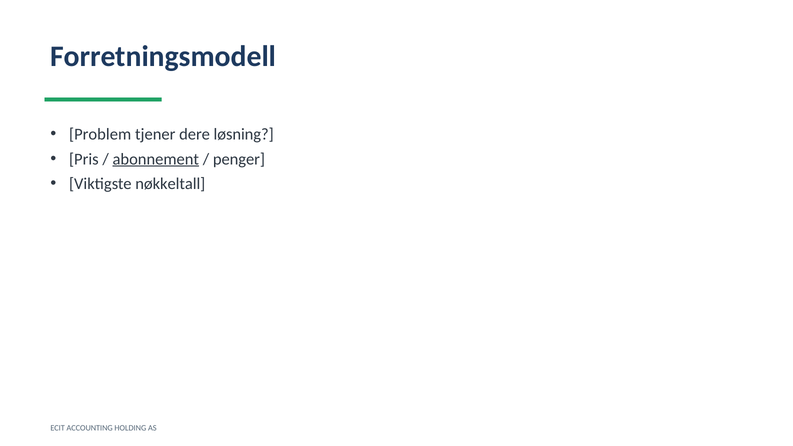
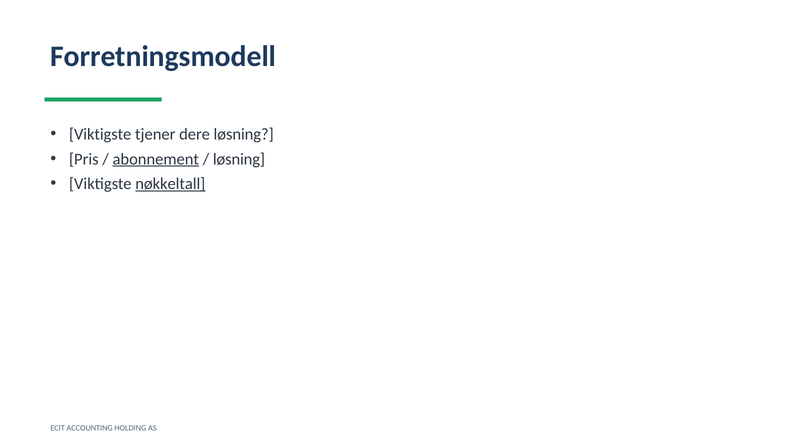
Problem: Problem -> Viktigste (100, 134)
penger: penger -> løsning (239, 159)
nøkkeltall underline: none -> present (170, 184)
